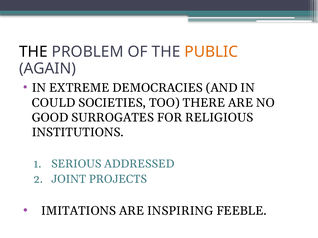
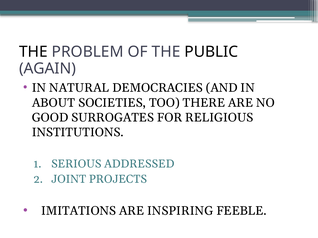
PUBLIC colour: orange -> black (211, 52)
EXTREME: EXTREME -> NATURAL (79, 88)
COULD: COULD -> ABOUT (54, 103)
